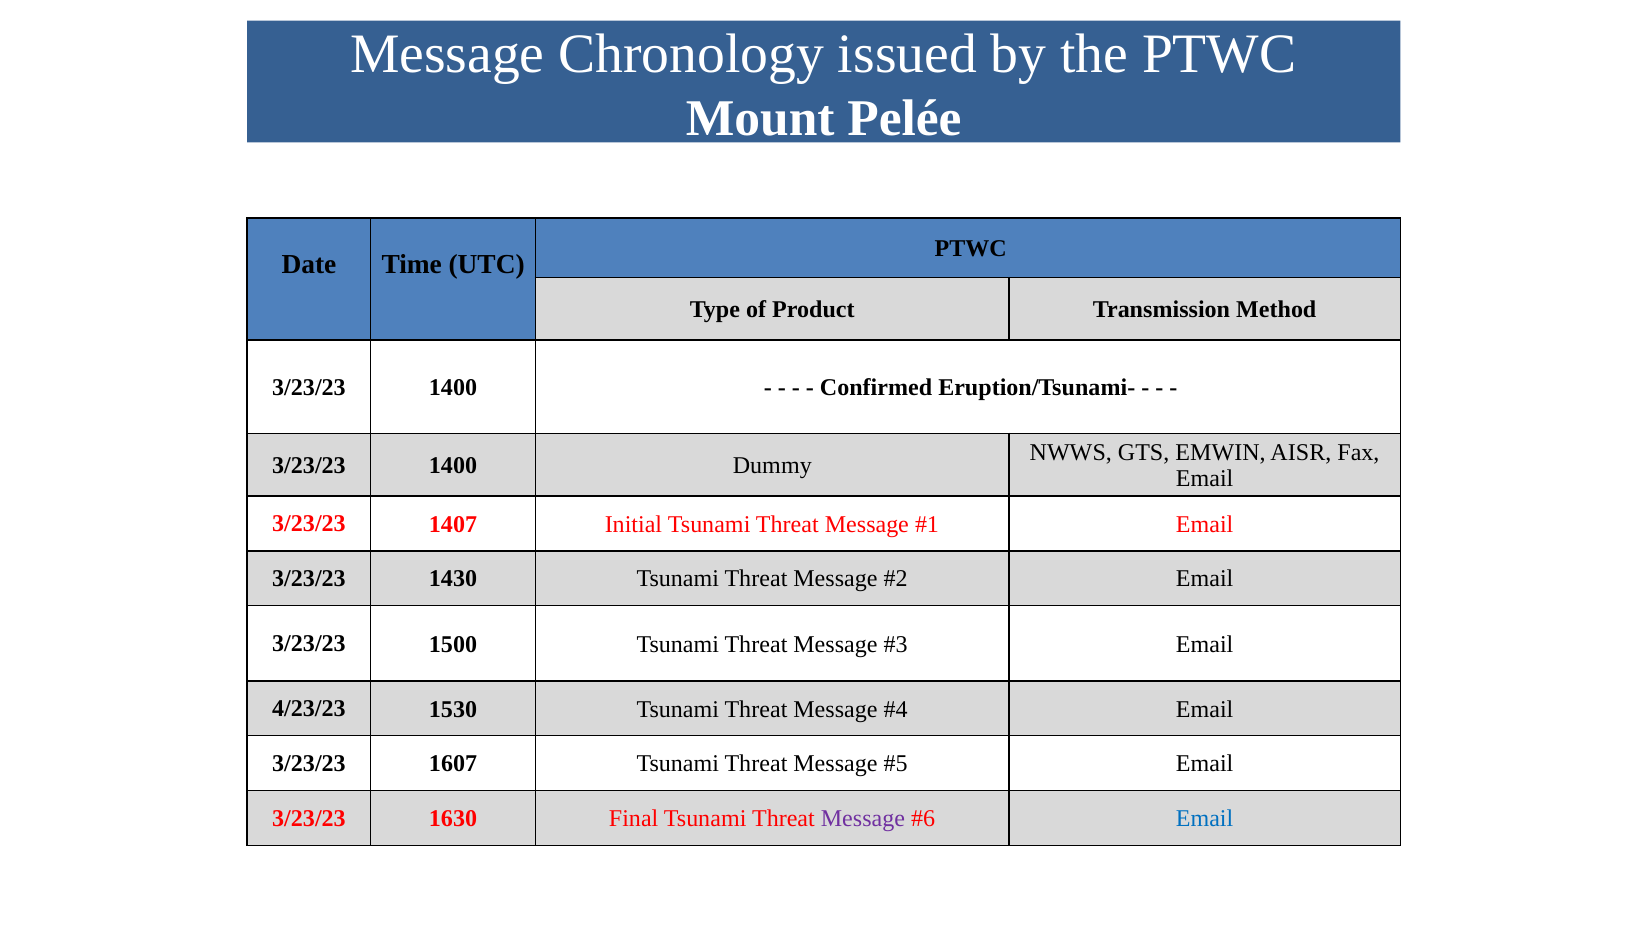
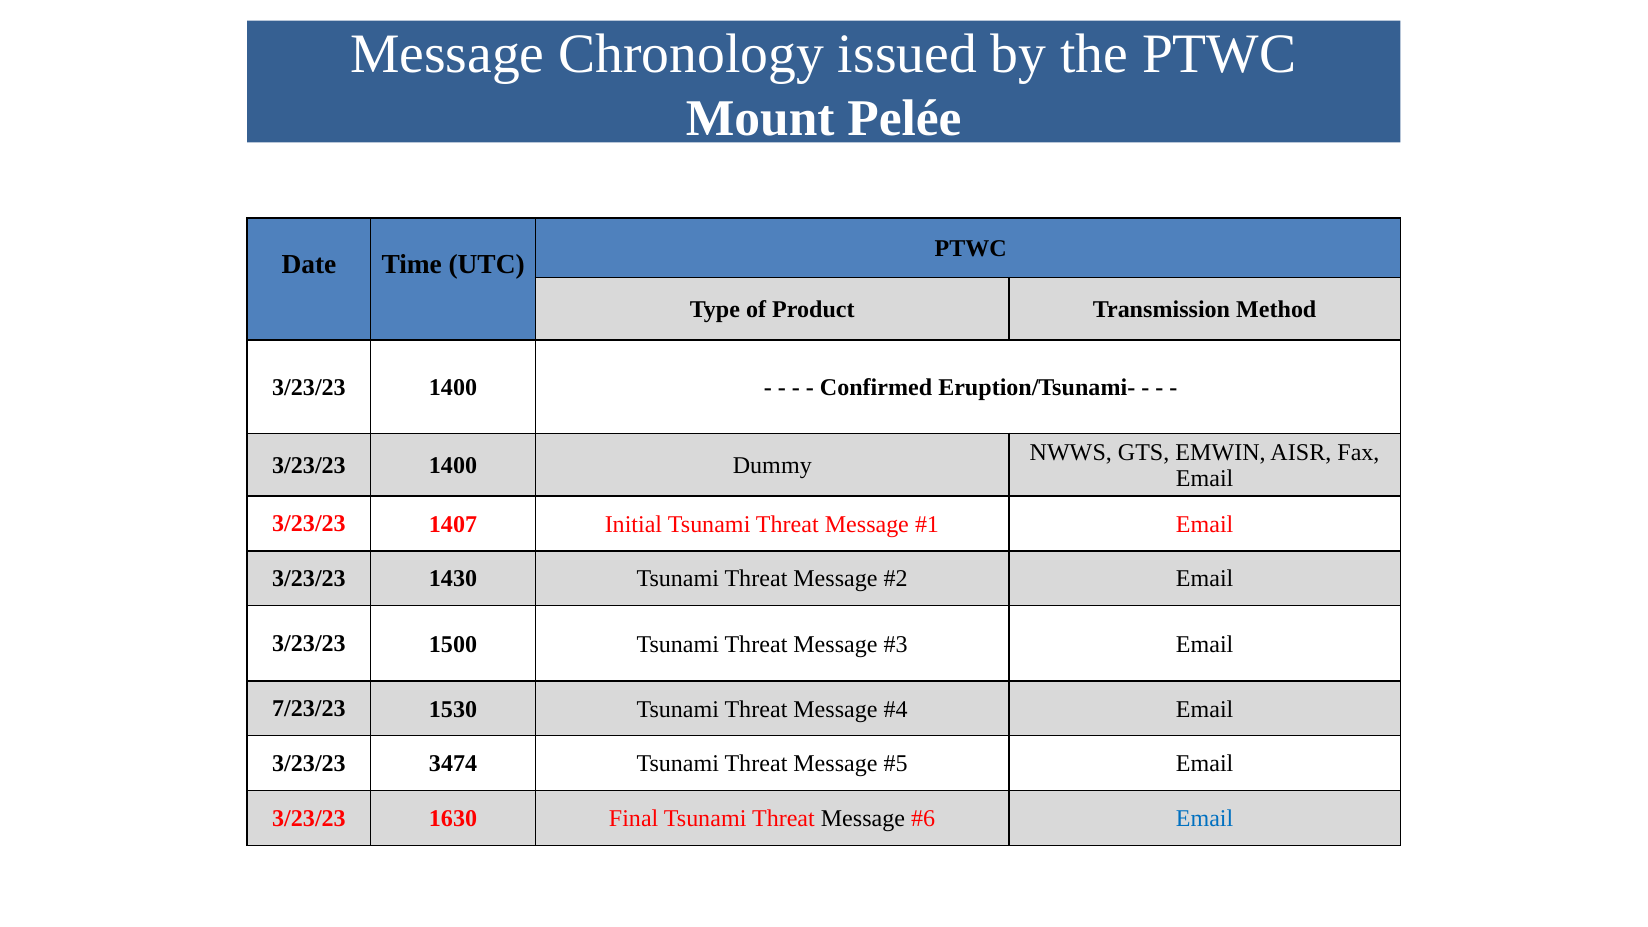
4/23/23: 4/23/23 -> 7/23/23 (309, 709)
1607: 1607 -> 3474 (453, 764)
Message colour: purple -> black (863, 819)
